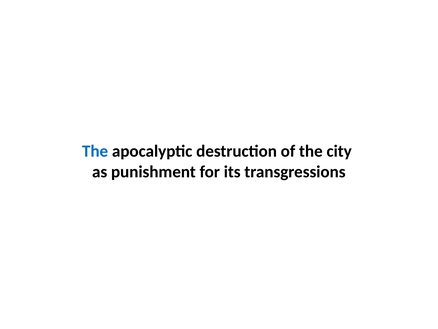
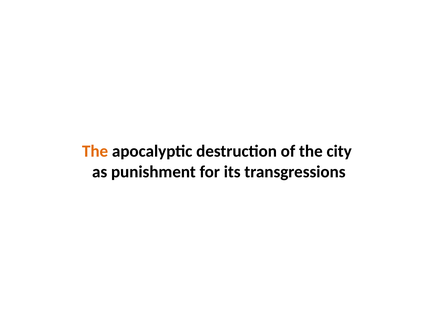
The colour: blue -> orange (95, 151)
